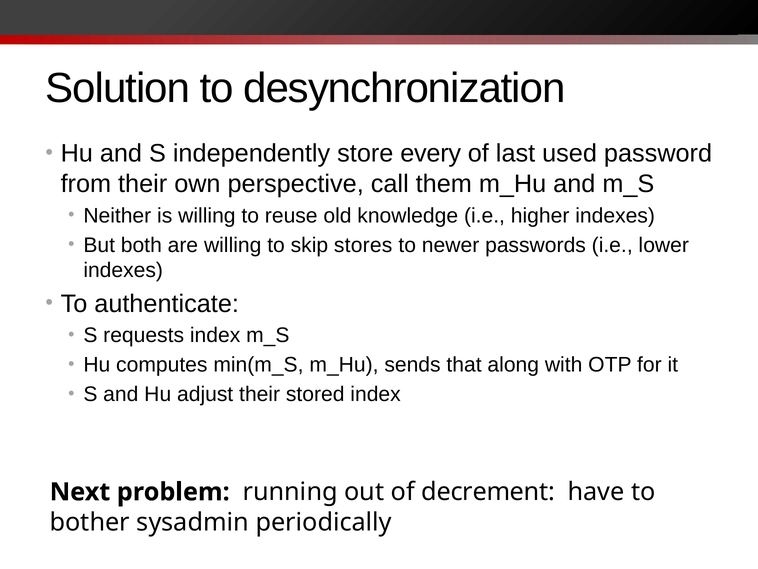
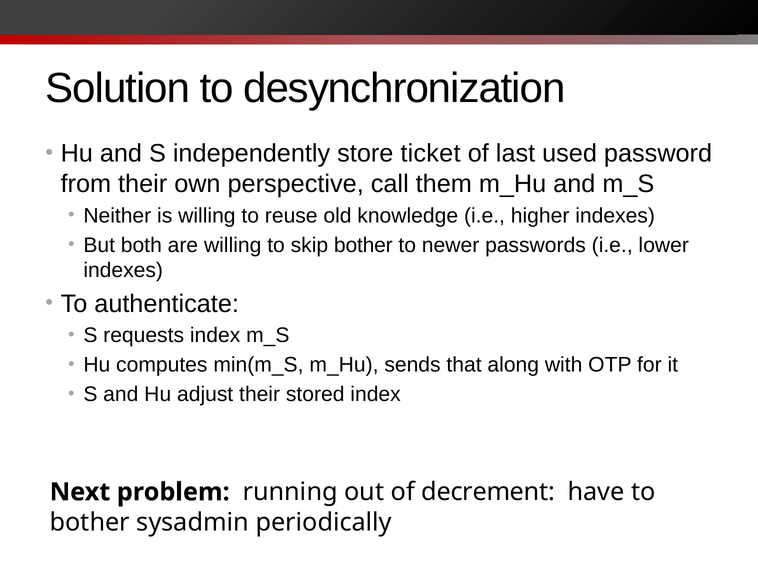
every: every -> ticket (430, 153)
skip stores: stores -> bother (363, 245)
